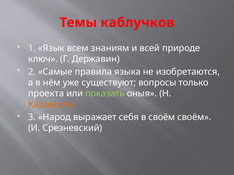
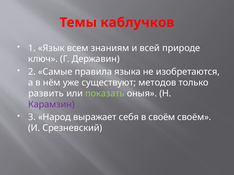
вопросы: вопросы -> методов (157, 83)
проекта: проекта -> развить (46, 94)
Карамзин colour: orange -> purple (51, 105)
